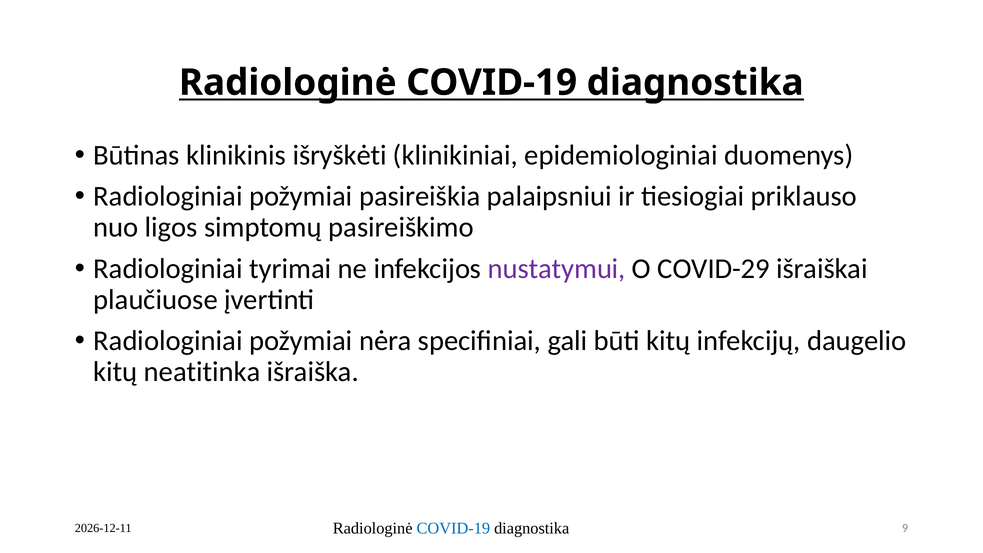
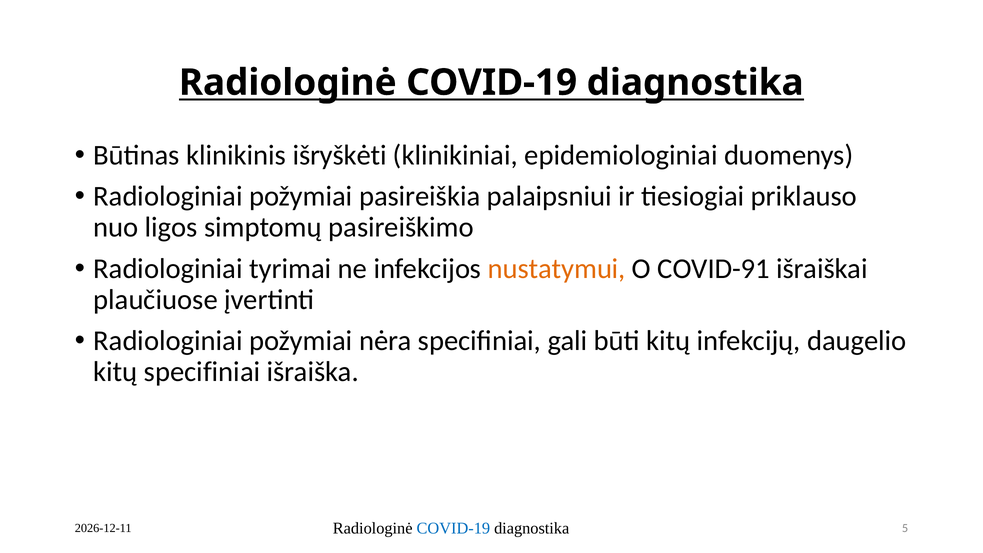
nustatymui colour: purple -> orange (557, 269)
COVID-29: COVID-29 -> COVID-91 (714, 269)
kitų neatitinka: neatitinka -> specifiniai (202, 372)
9: 9 -> 5 (905, 528)
